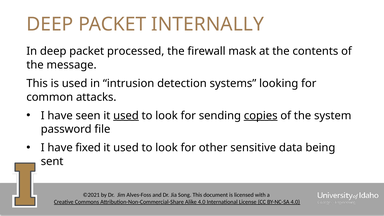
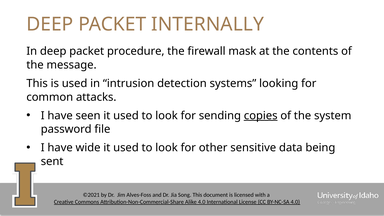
processed: processed -> procedure (136, 51)
used underline: present -> none (126, 116)
fixed: fixed -> wide (88, 148)
